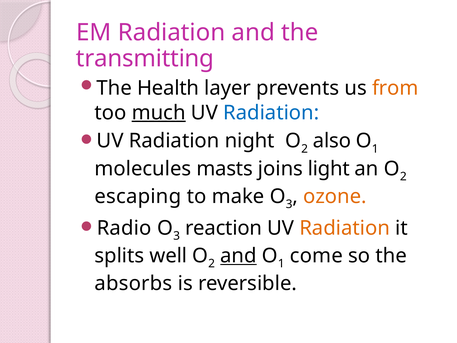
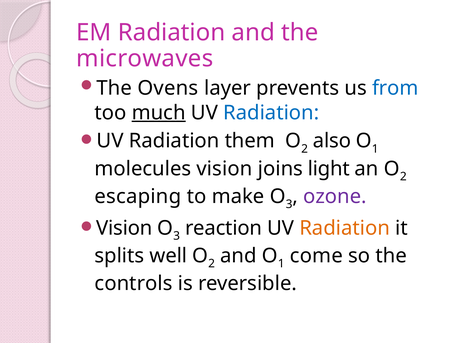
transmitting: transmitting -> microwaves (145, 58)
Health: Health -> Ovens (168, 88)
from colour: orange -> blue (395, 88)
night: night -> them (250, 141)
molecules masts: masts -> vision (225, 169)
ozone colour: orange -> purple (335, 196)
Radio: Radio -> Vision (124, 228)
and underline: present -> none (238, 256)
absorbs: absorbs -> controls (134, 283)
